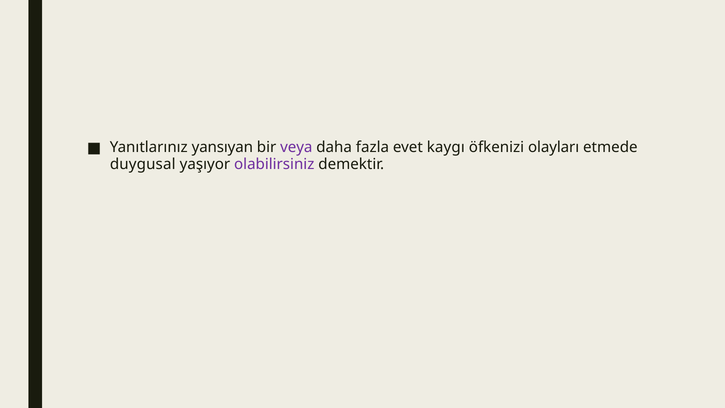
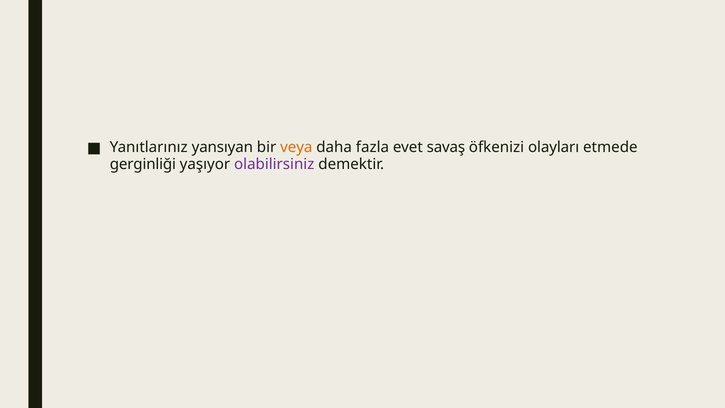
veya colour: purple -> orange (296, 147)
kaygı: kaygı -> savaş (446, 147)
duygusal: duygusal -> gerginliği (143, 164)
